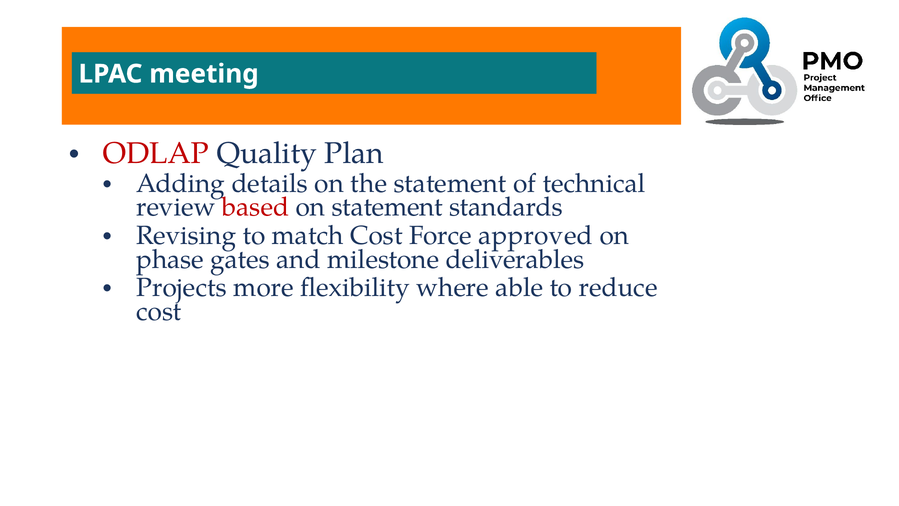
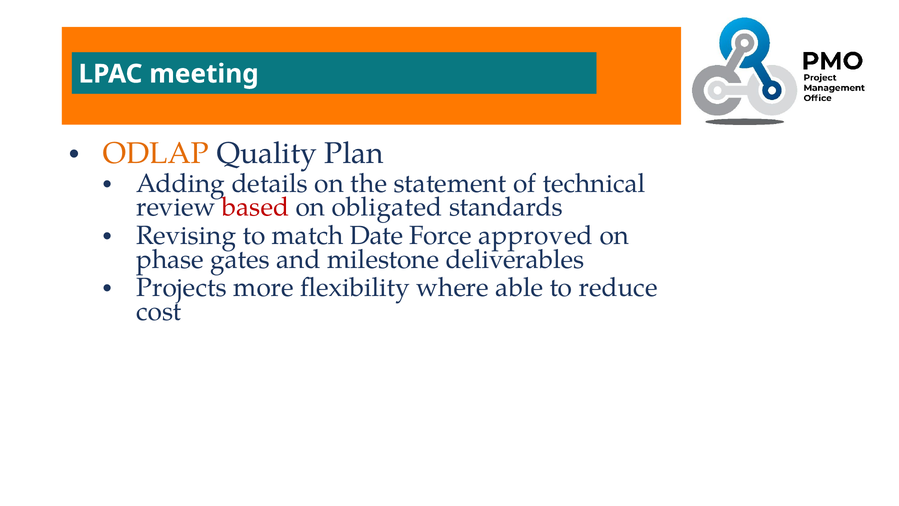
ODLAP colour: red -> orange (156, 153)
on statement: statement -> obligated (387, 207)
match Cost: Cost -> Date (376, 236)
